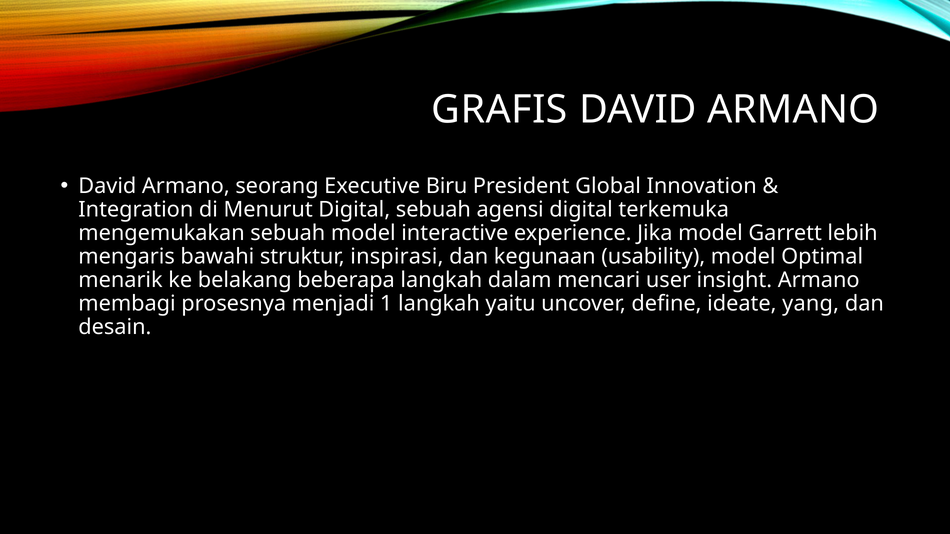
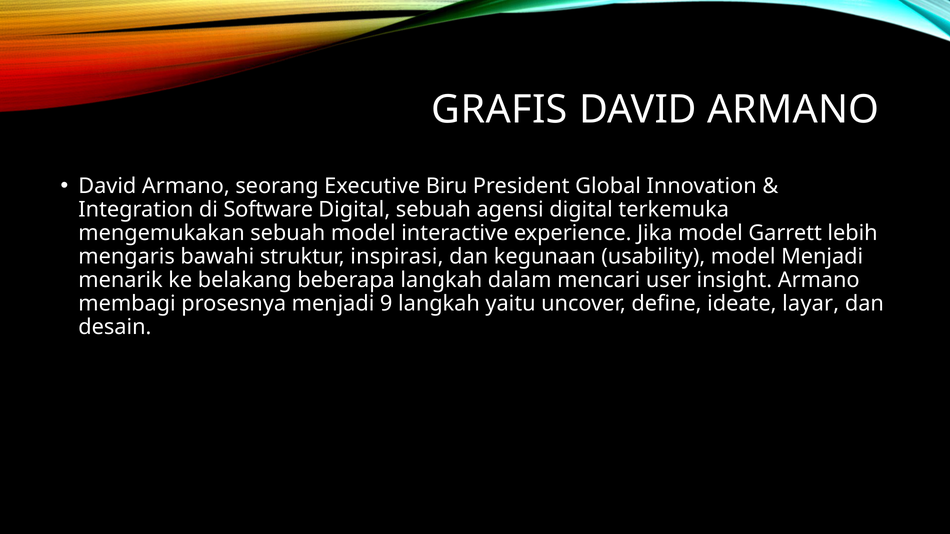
Menurut: Menurut -> Software (268, 210)
model Optimal: Optimal -> Menjadi (822, 257)
1: 1 -> 9 (386, 304)
yang: yang -> layar (811, 304)
